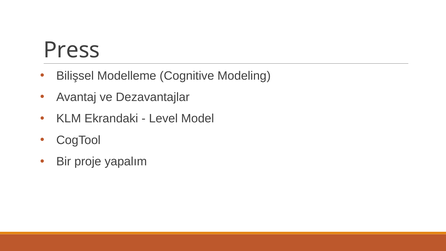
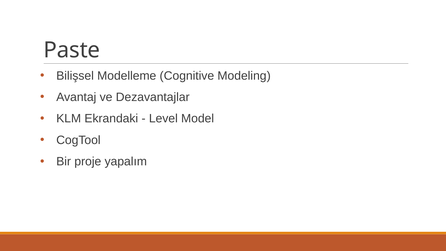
Press: Press -> Paste (72, 50)
